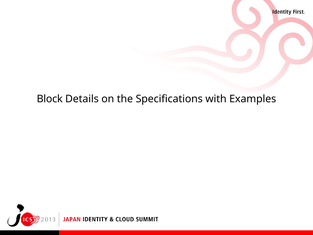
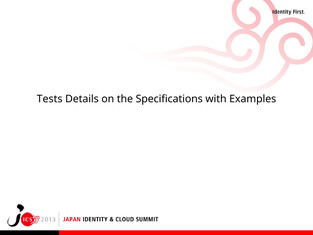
Block: Block -> Tests (50, 99)
